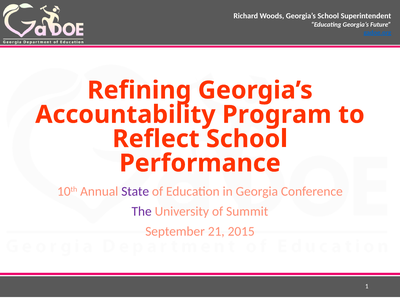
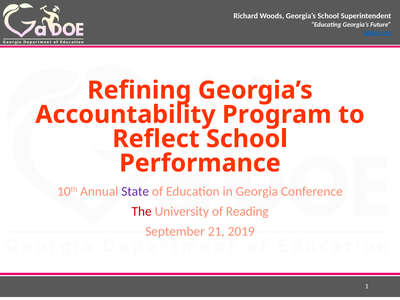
The colour: purple -> red (142, 211)
Summit: Summit -> Reading (247, 211)
2015: 2015 -> 2019 (241, 231)
